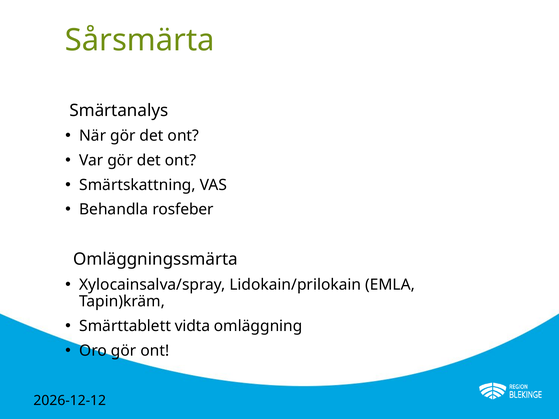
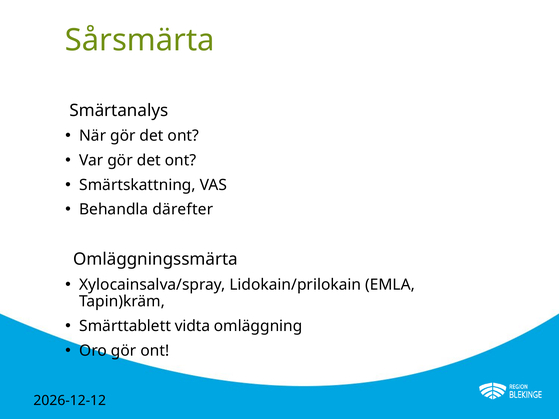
rosfeber: rosfeber -> därefter (183, 210)
